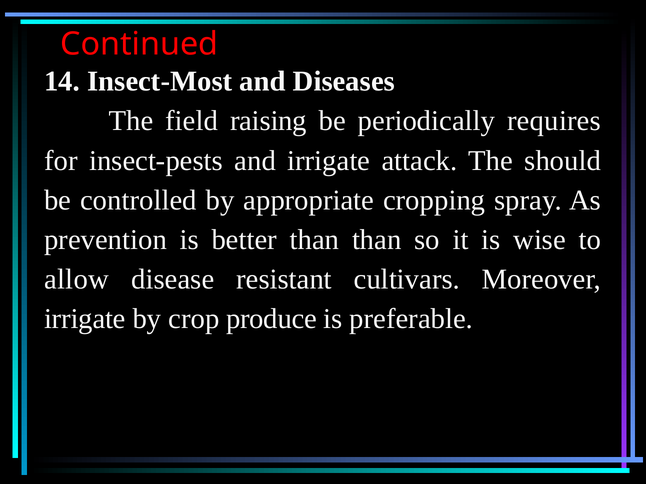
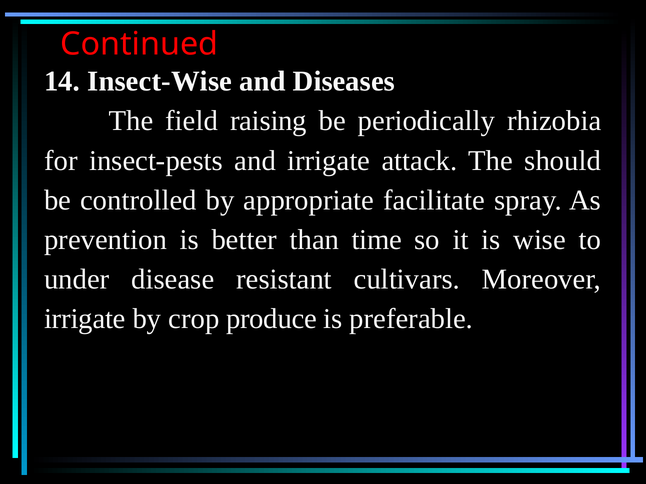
Insect-Most: Insect-Most -> Insect-Wise (160, 81)
requires: requires -> rhizobia (554, 121)
cropping: cropping -> facilitate (434, 200)
than than: than -> time (377, 240)
allow: allow -> under (77, 280)
